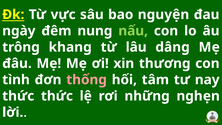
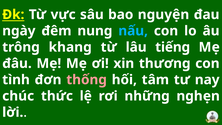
nấu colour: light green -> light blue (133, 31)
dâng: dâng -> tiếng (173, 47)
thức: thức -> chúc (18, 96)
